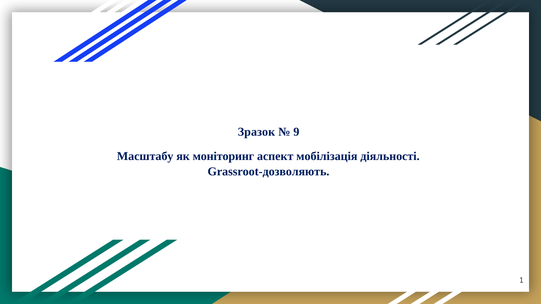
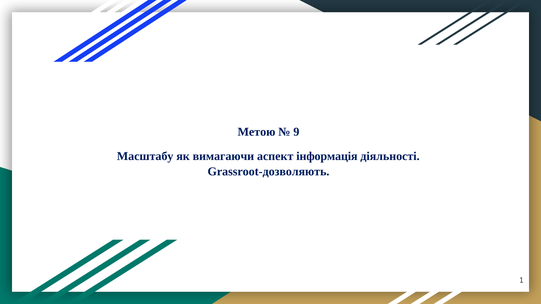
Зразок: Зразок -> Метою (257, 132)
моніторинг: моніторинг -> вимагаючи (223, 156)
мобілізація: мобілізація -> інформація (327, 156)
